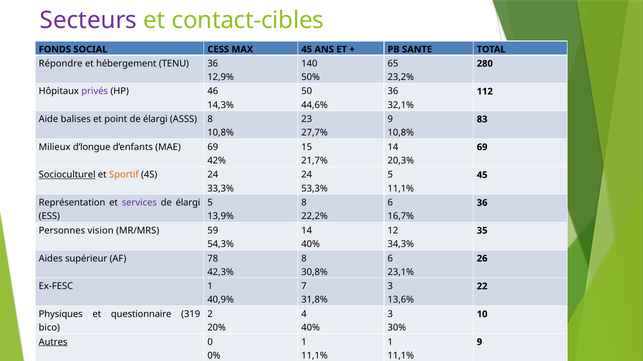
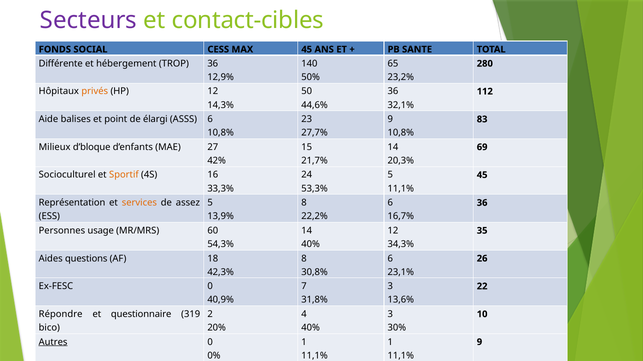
Répondre: Répondre -> Différente (61, 64)
TENU: TENU -> TROP (174, 64)
privés colour: purple -> orange (95, 92)
HP 46: 46 -> 12 (213, 92)
ASSS 8: 8 -> 6 (210, 119)
d’longue: d’longue -> d’bloque (92, 147)
MAE 69: 69 -> 27 (213, 147)
Socioculturel underline: present -> none (67, 175)
4S 24: 24 -> 16 (213, 175)
services colour: purple -> orange (139, 203)
élargi: élargi -> assez (188, 203)
vision: vision -> usage (101, 231)
59: 59 -> 60 (213, 231)
supérieur: supérieur -> questions (86, 259)
78: 78 -> 18 (213, 259)
Ex-FESC 1: 1 -> 0 (210, 287)
Physiques: Physiques -> Répondre (61, 315)
